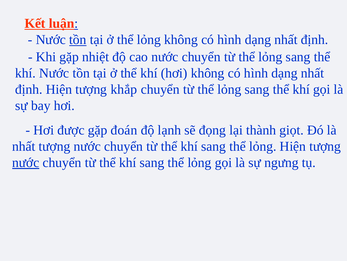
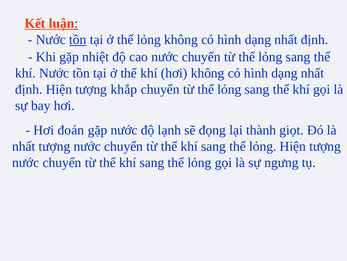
được: được -> đoán (71, 130)
gặp đoán: đoán -> nước (124, 130)
nước underline: present -> none (26, 162)
